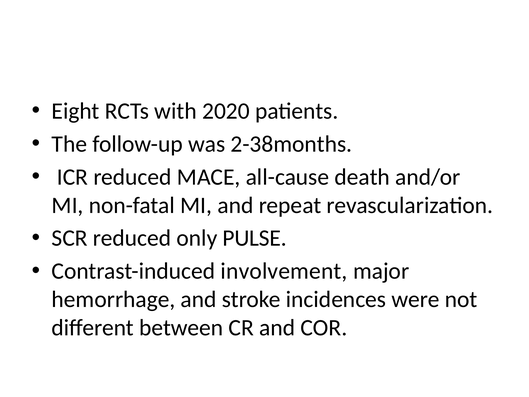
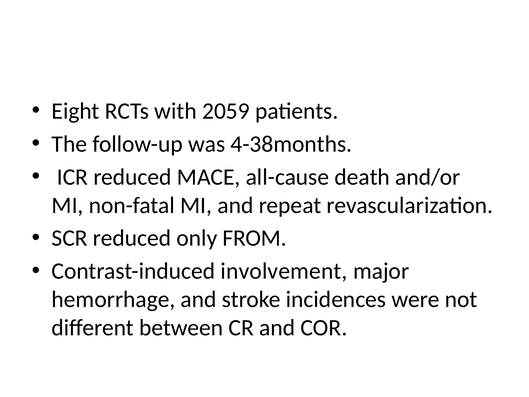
2020: 2020 -> 2059 (226, 111)
2-38months: 2-38months -> 4-38months (291, 144)
PULSE: PULSE -> FROM (255, 238)
